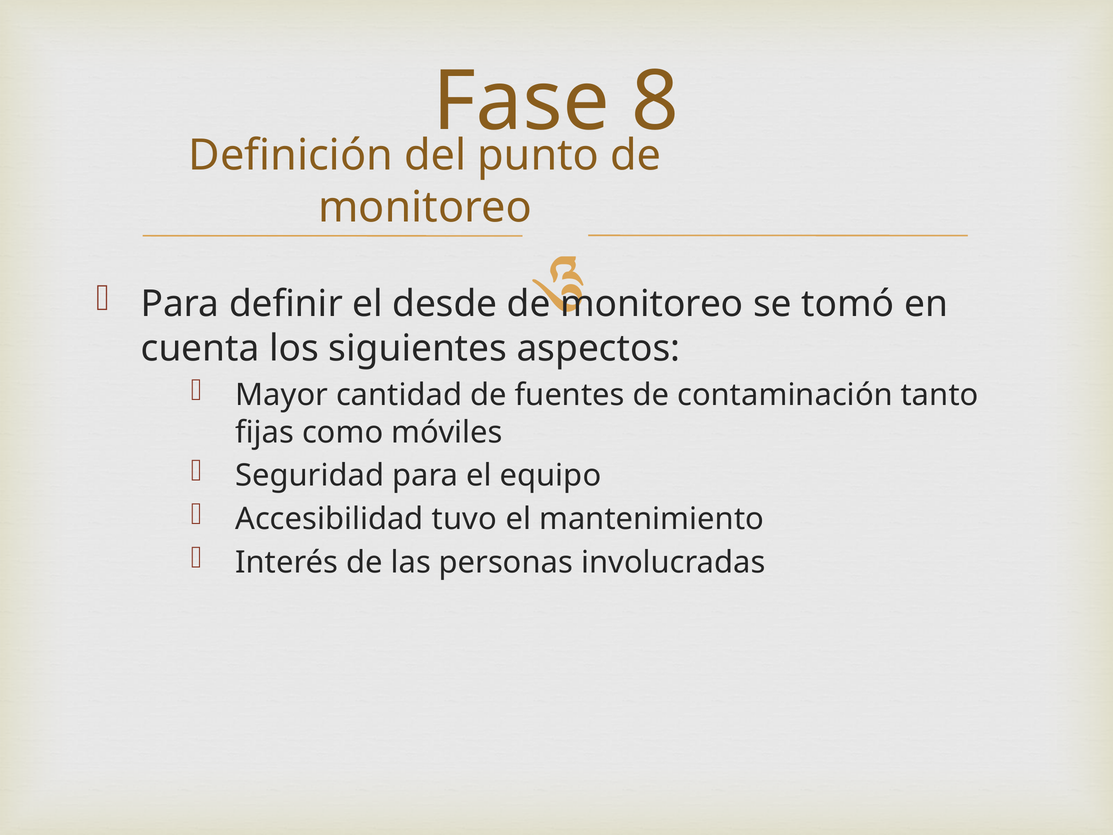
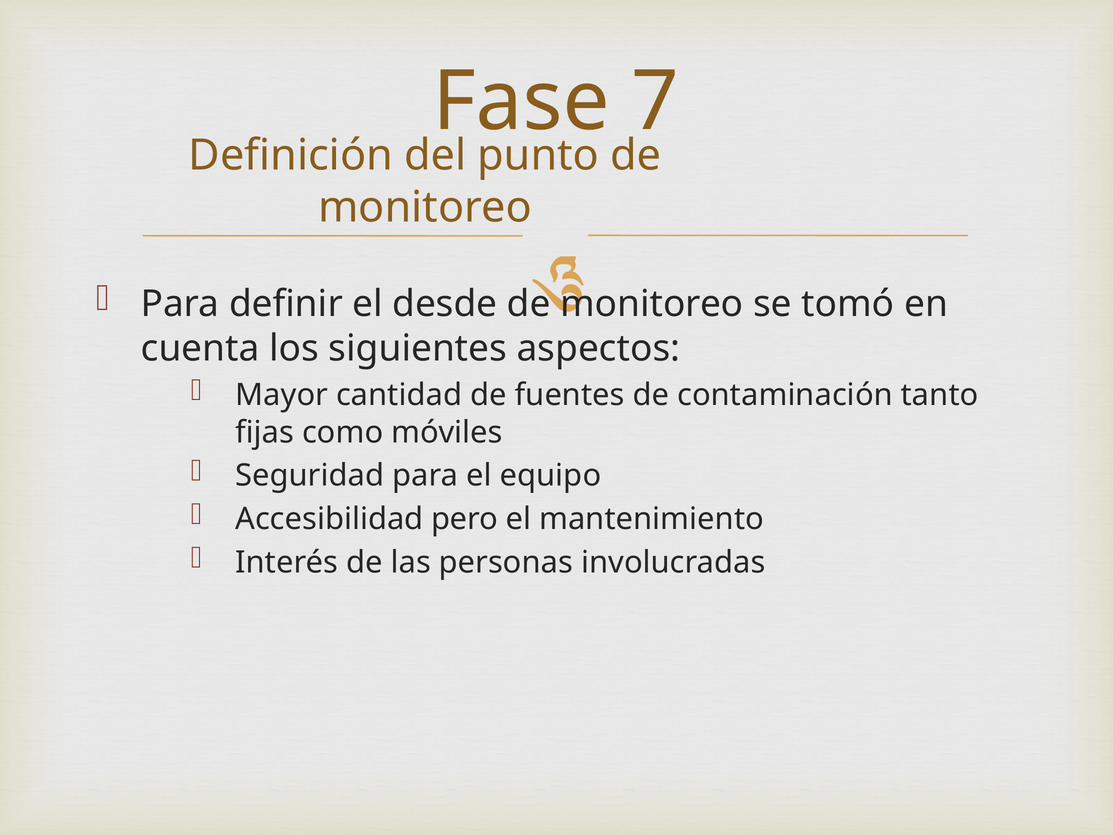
8: 8 -> 7 (655, 102)
tuvo: tuvo -> pero (465, 519)
